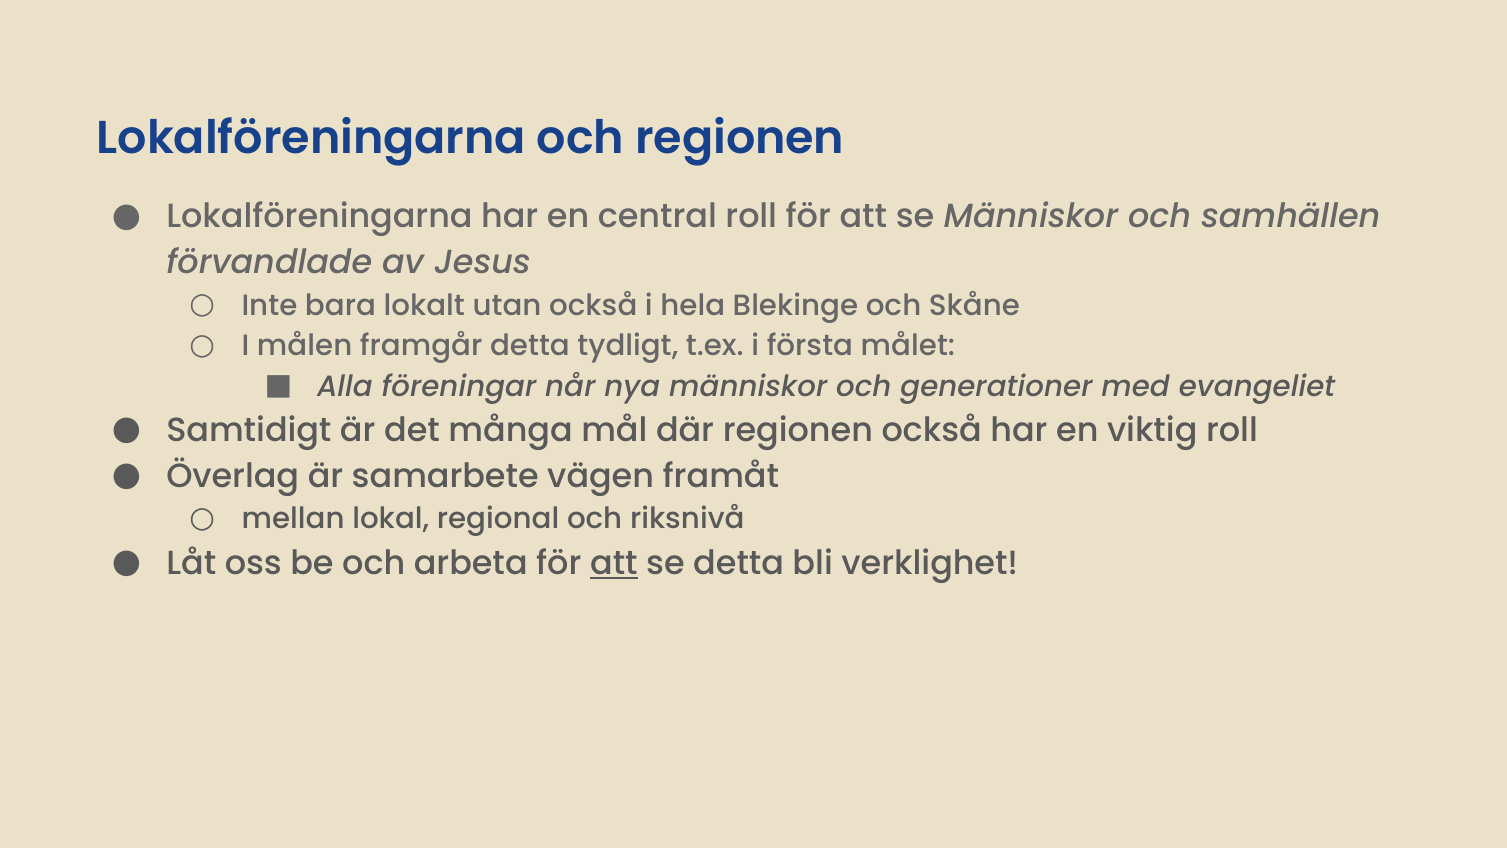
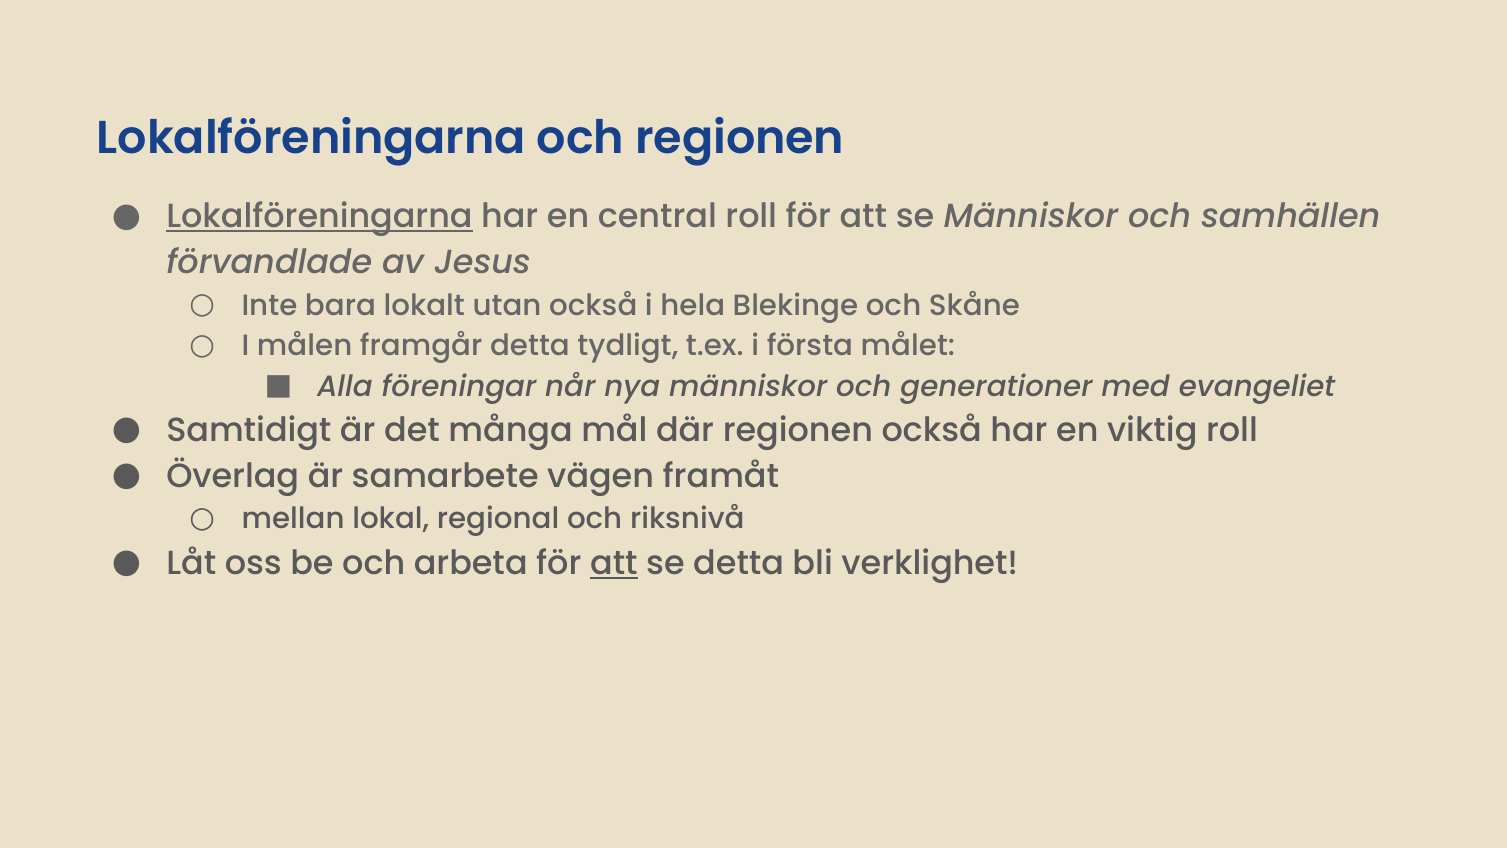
Lokalföreningarna underline: none -> present (319, 217)
